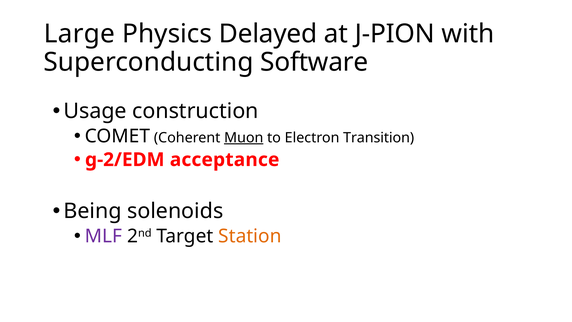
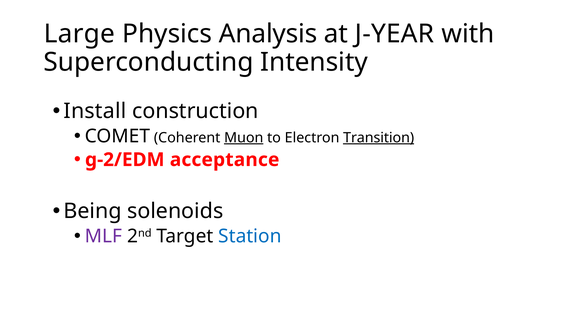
Delayed: Delayed -> Analysis (268, 34)
J-PION: J-PION -> J-YEAR (395, 34)
Software: Software -> Intensity (314, 62)
Usage: Usage -> Install (95, 111)
Transition underline: none -> present (379, 138)
Station colour: orange -> blue (250, 236)
